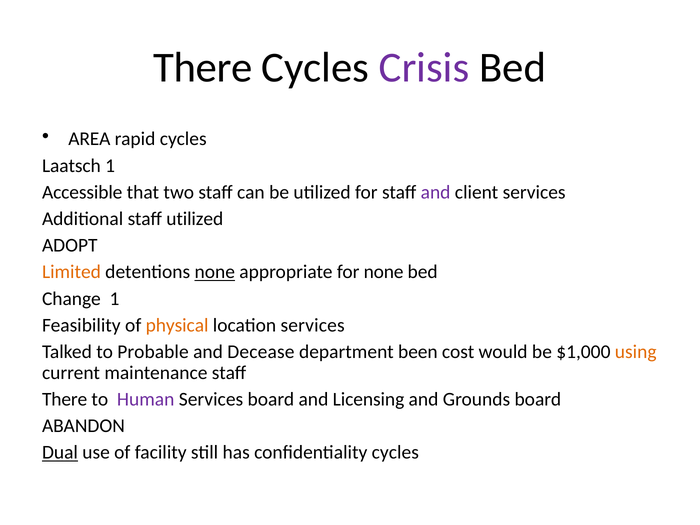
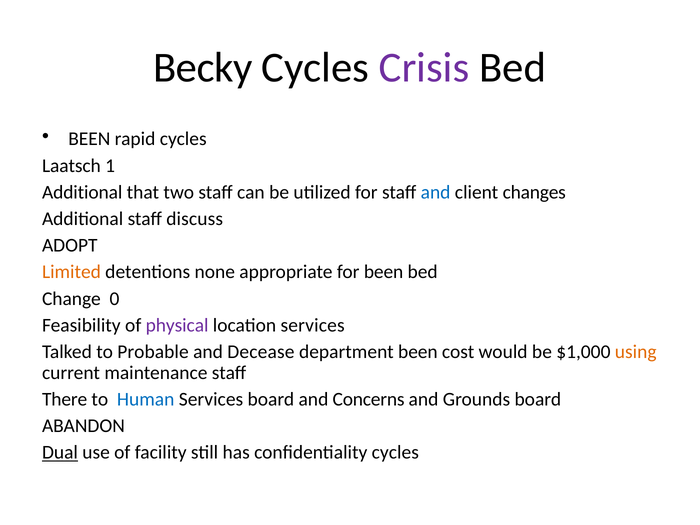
There: There -> Becky (203, 68)
AREA: AREA -> BEEN (89, 139)
Accessible: Accessible -> Additional (82, 192)
and colour: purple -> blue (436, 192)
client services: services -> changes (534, 192)
staff utilized: utilized -> discuss (195, 219)
none underline: present -> none (215, 272)
for none: none -> been (384, 272)
Change 1: 1 -> 0 (114, 299)
physical colour: orange -> purple (177, 325)
Human colour: purple -> blue (146, 399)
Licensing: Licensing -> Concerns (369, 399)
